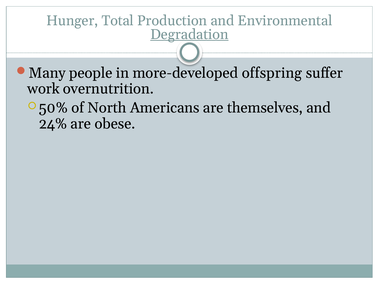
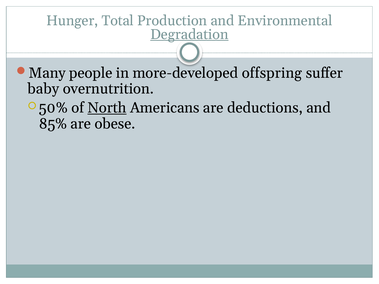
work: work -> baby (43, 89)
North underline: none -> present (107, 108)
themselves: themselves -> deductions (265, 108)
24%: 24% -> 85% (53, 124)
